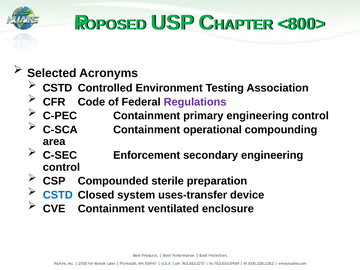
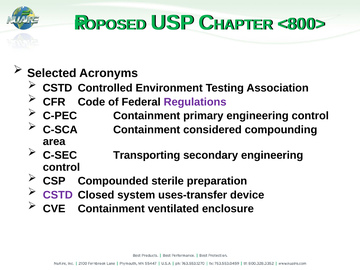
operational: operational -> considered (212, 130)
Enforcement: Enforcement -> Transporting (147, 155)
CSTD colour: blue -> purple (58, 195)
